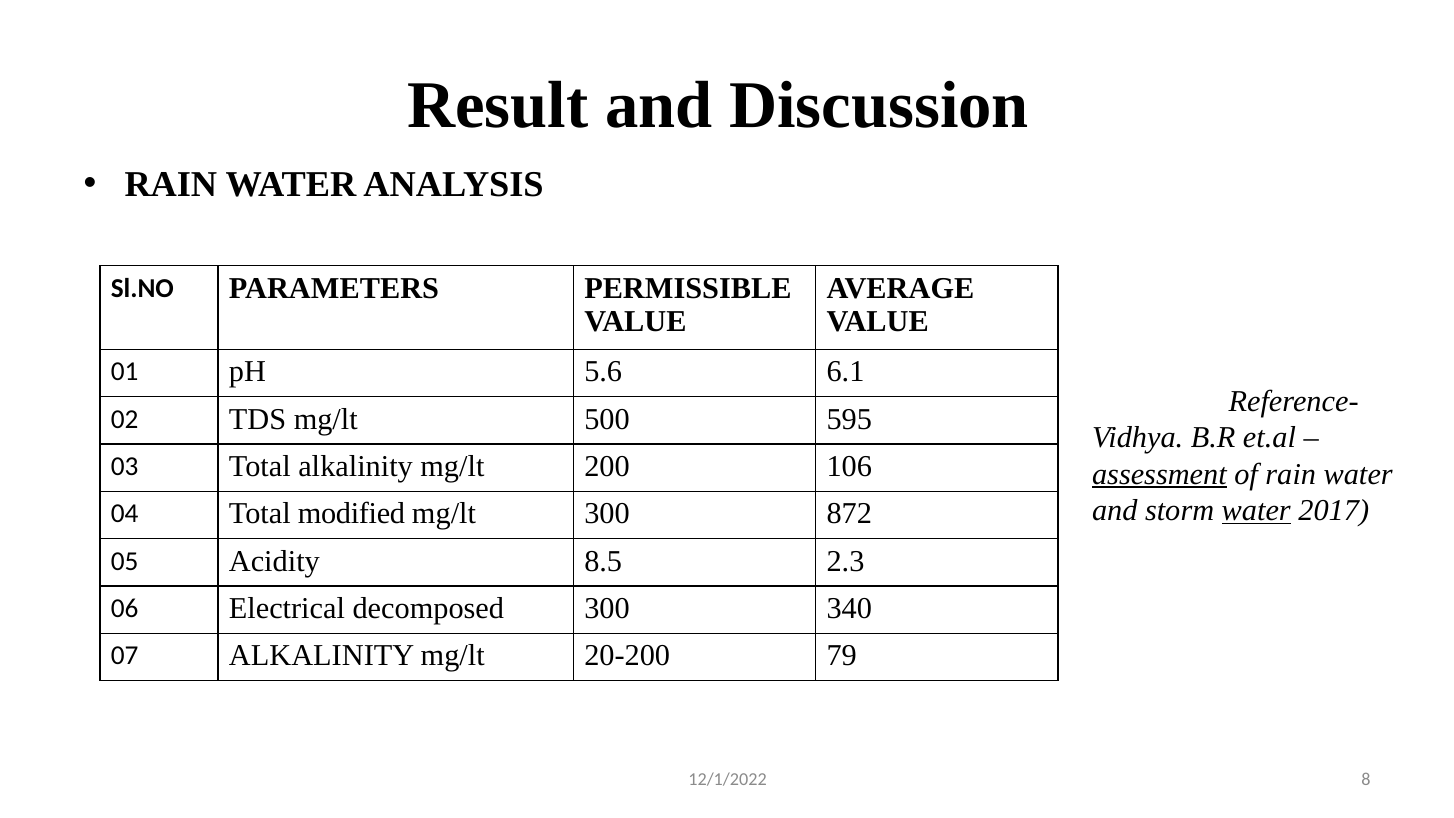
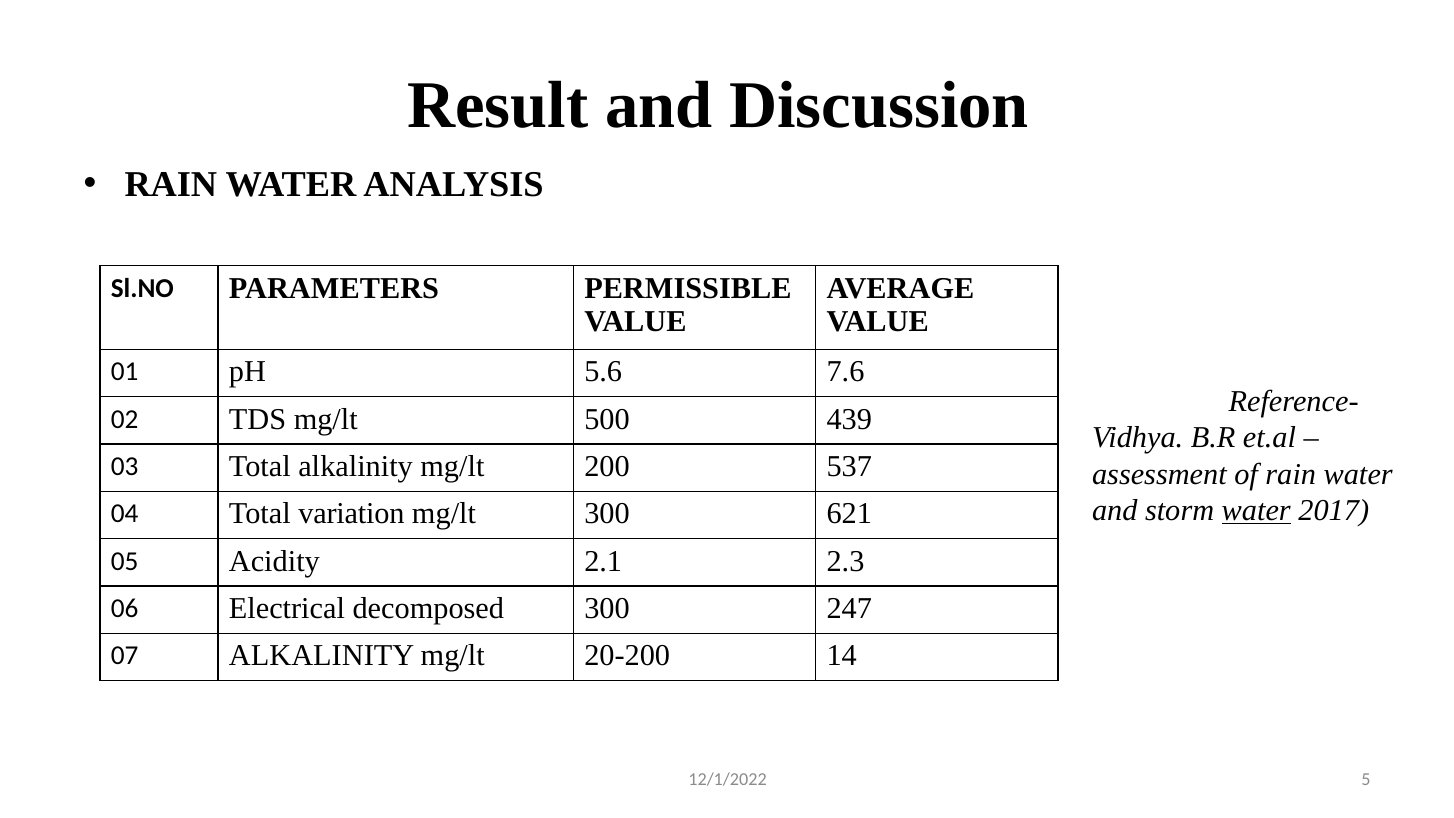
6.1: 6.1 -> 7.6 (846, 372)
595: 595 -> 439 (849, 419)
106: 106 -> 537 (849, 466)
assessment underline: present -> none (1159, 474)
modified: modified -> variation (351, 514)
872: 872 -> 621 (849, 514)
8.5: 8.5 -> 2.1 (603, 561)
340: 340 -> 247 (849, 608)
79: 79 -> 14 (842, 656)
8: 8 -> 5 (1366, 779)
